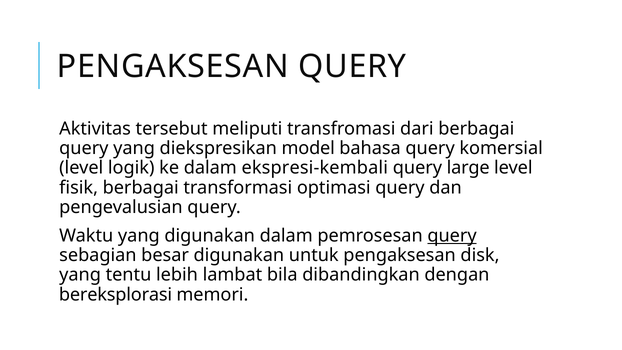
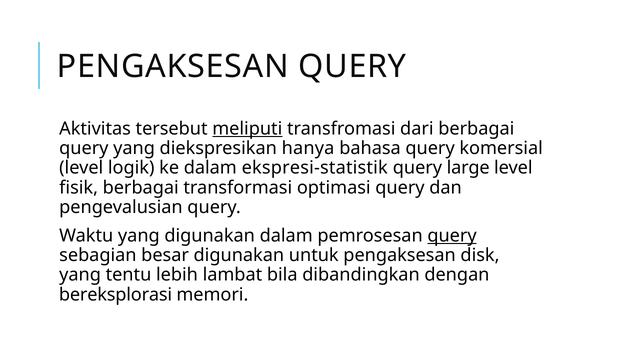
meliputi underline: none -> present (247, 129)
model: model -> hanya (308, 148)
ekspresi-kembali: ekspresi-kembali -> ekspresi-statistik (315, 168)
